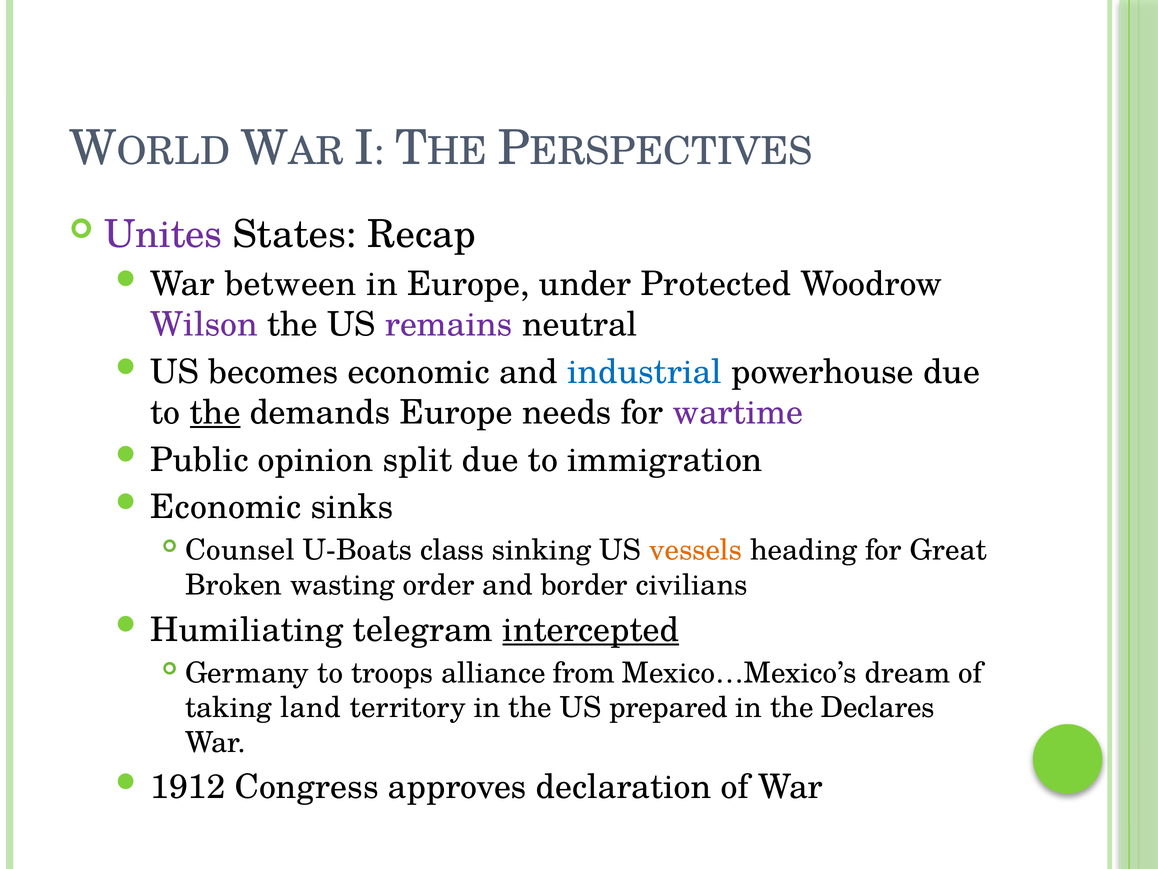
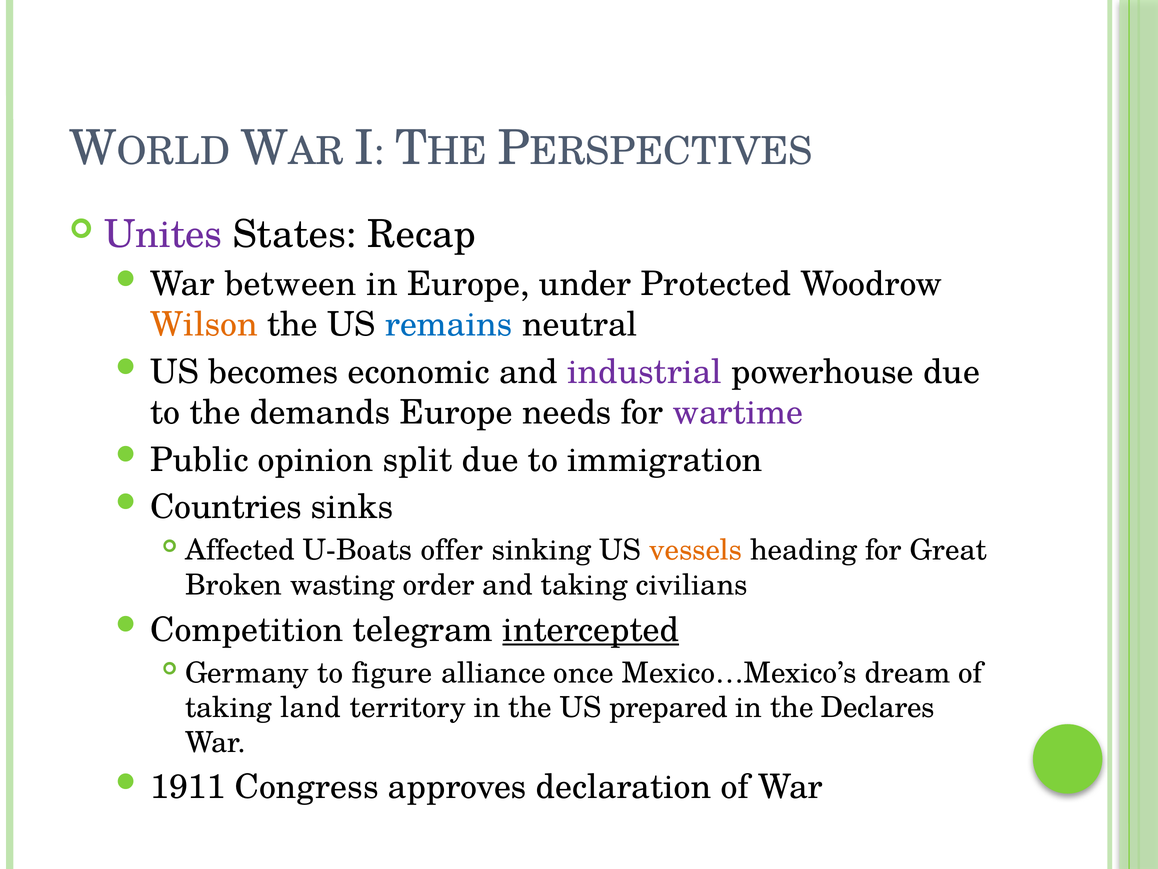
Wilson colour: purple -> orange (204, 325)
remains colour: purple -> blue (449, 325)
industrial colour: blue -> purple (645, 372)
the underline: present -> none (215, 412)
Economic: Economic -> Countries (226, 507)
Counsel: Counsel -> Affected (240, 550)
class: class -> offer (452, 550)
and border: border -> taking (584, 585)
Humiliating: Humiliating -> Competition (247, 629)
troops: troops -> figure (392, 673)
from: from -> once (584, 673)
1912: 1912 -> 1911 (188, 787)
